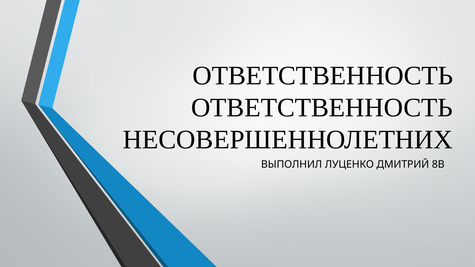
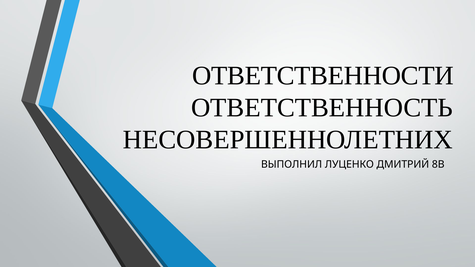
ОТВЕТСТВЕННОСТЬ: ОТВЕТСТВЕННОСТЬ -> ОТВЕТСТВЕННОСТИ (323, 76)
